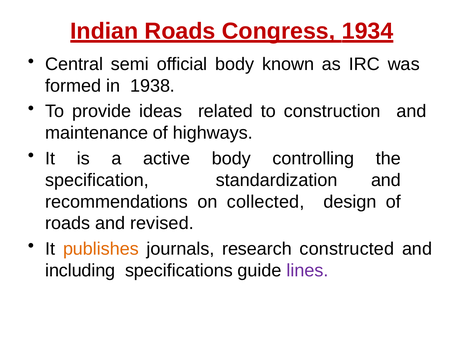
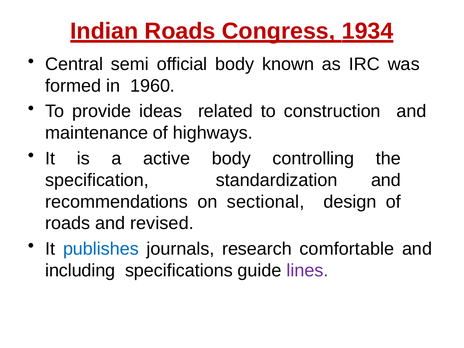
1938: 1938 -> 1960 (153, 86)
collected: collected -> sectional (266, 202)
publishes colour: orange -> blue (101, 249)
constructed: constructed -> comfortable (347, 249)
